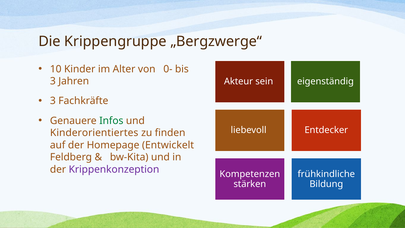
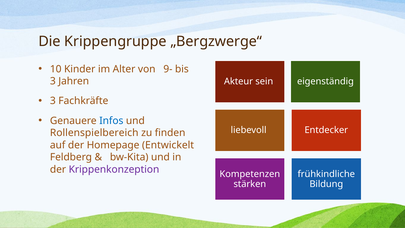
0-: 0- -> 9- (168, 69)
Infos colour: green -> blue (111, 121)
Kinderorientiertes: Kinderorientiertes -> Rollenspielbereich (94, 133)
